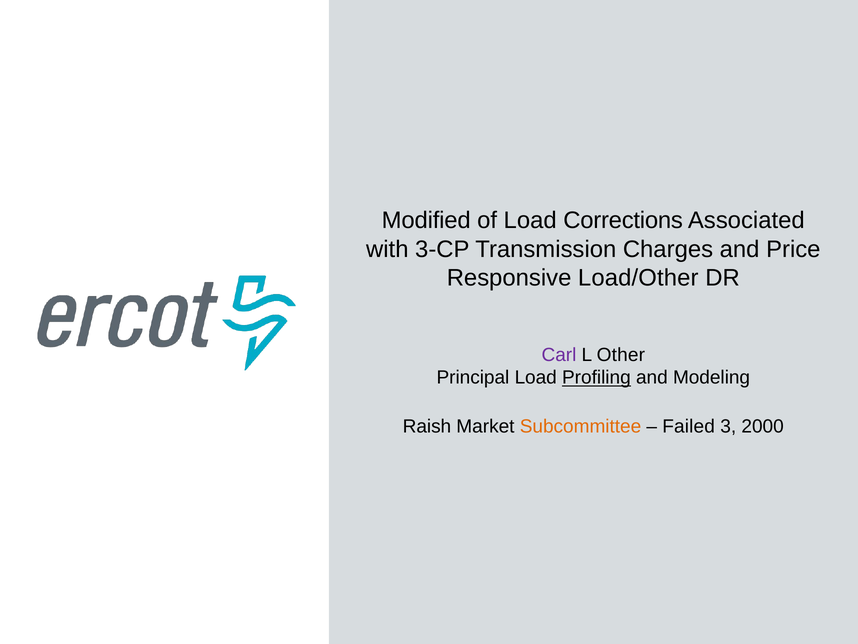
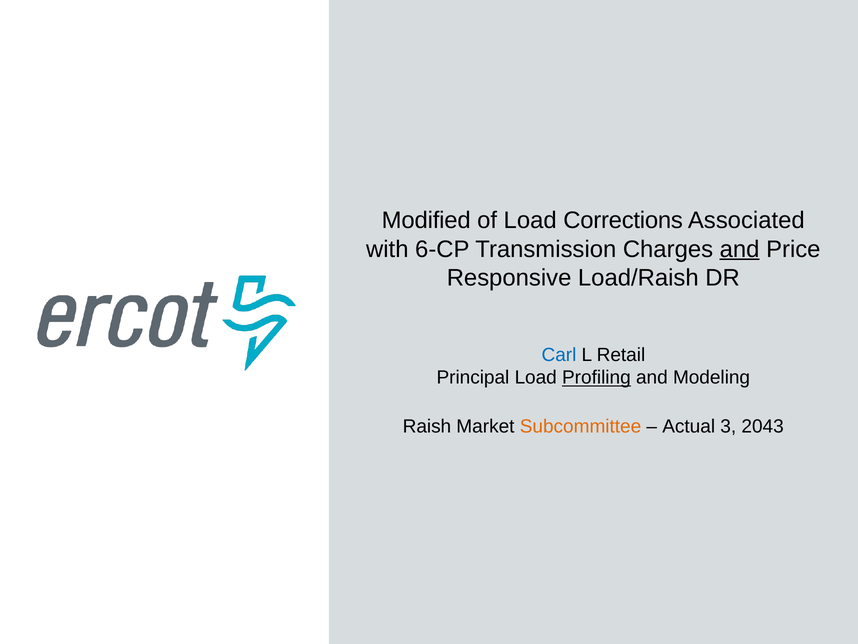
3-CP: 3-CP -> 6-CP (442, 249)
and underline: none -> present (740, 249)
Load/Other: Load/Other -> Load/Raish (638, 278)
Carl colour: purple -> blue (559, 354)
Other: Other -> Retail (621, 354)
Failed: Failed -> Actual (689, 426)
2000: 2000 -> 2043 (763, 426)
